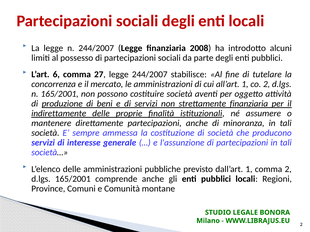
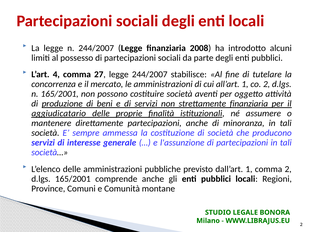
6: 6 -> 4 (56, 75)
indirettamente: indirettamente -> aggiudicatario (59, 114)
